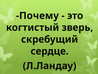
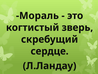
Почему: Почему -> Мораль (37, 16)
